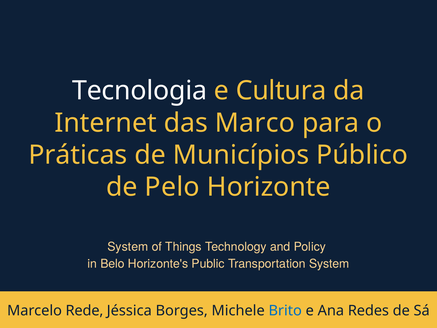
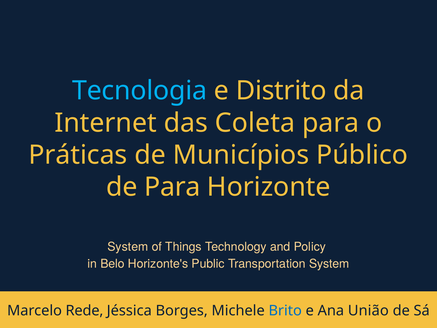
Tecnologia colour: white -> light blue (140, 91)
Cultura: Cultura -> Distrito (281, 91)
Marco: Marco -> Coleta (255, 123)
de Pelo: Pelo -> Para (172, 187)
Redes: Redes -> União (368, 310)
